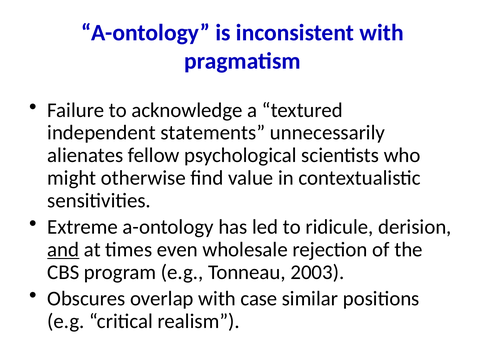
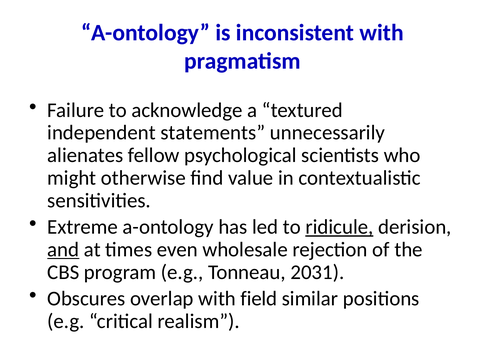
ridicule underline: none -> present (339, 227)
2003: 2003 -> 2031 (317, 272)
case: case -> field (259, 298)
